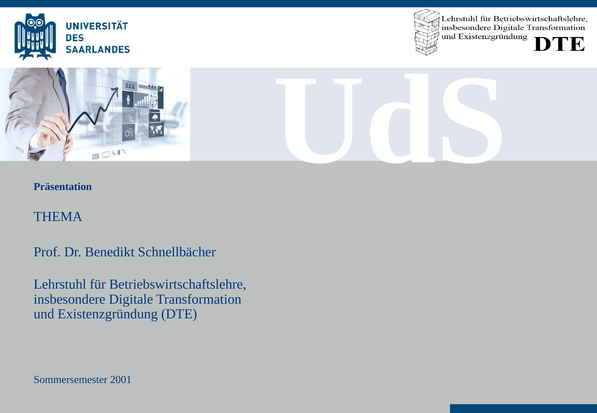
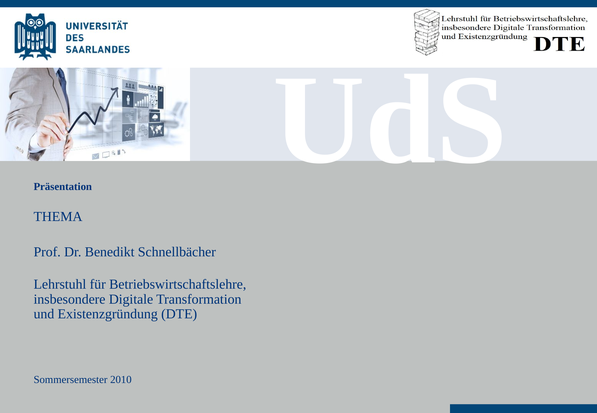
2001: 2001 -> 2010 (121, 380)
